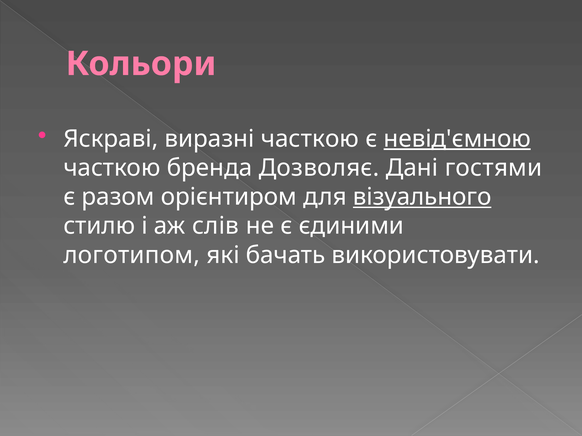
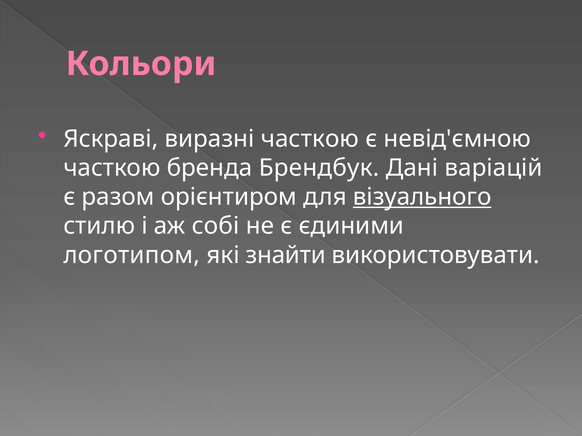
невід'ємною underline: present -> none (457, 139)
Дозволяє: Дозволяє -> Брендбук (319, 168)
гостями: гостями -> варіацій (494, 168)
слів: слів -> собі (216, 226)
бачать: бачать -> знайти (286, 255)
